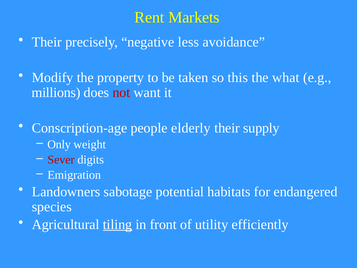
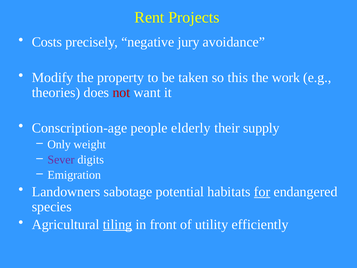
Markets: Markets -> Projects (194, 17)
Their: Their -> Costs (47, 42)
less: less -> jury (189, 42)
what: what -> work (286, 77)
millions: millions -> theories (56, 92)
Sever colour: red -> purple (61, 160)
for underline: none -> present (262, 191)
